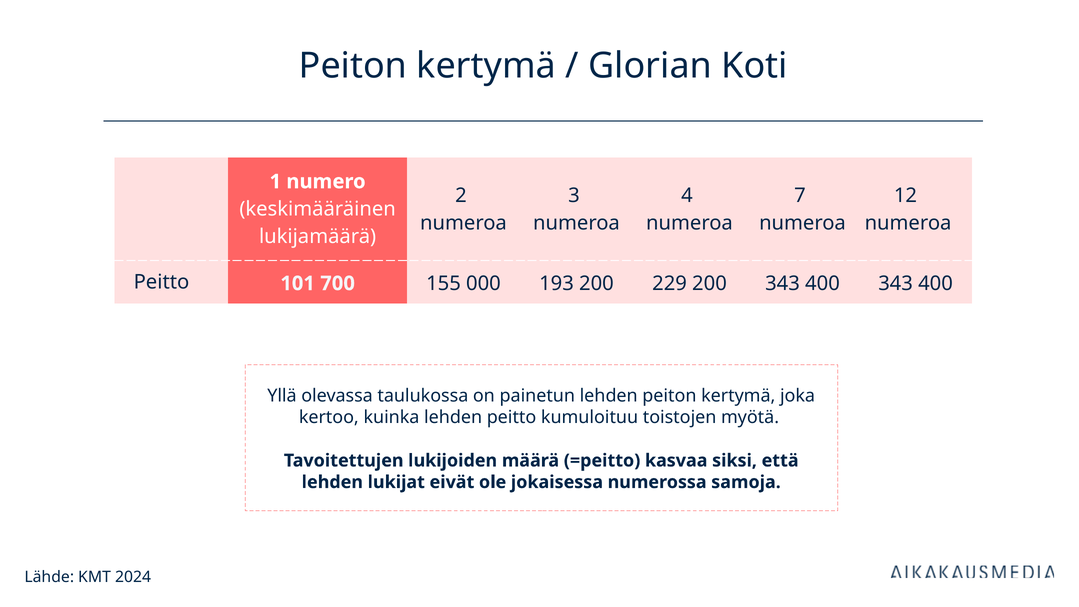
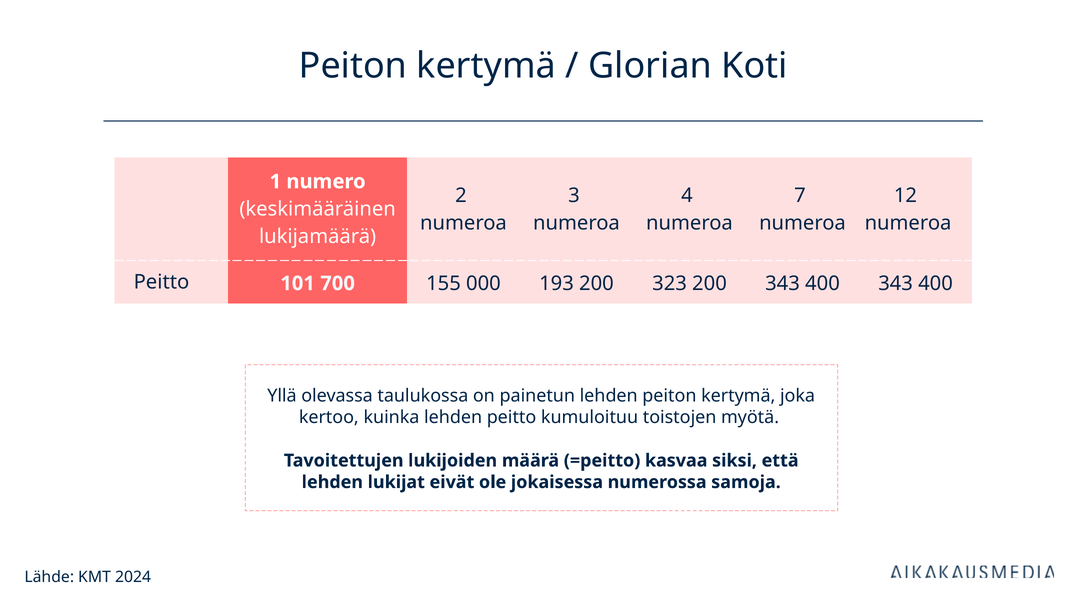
229: 229 -> 323 (670, 283)
